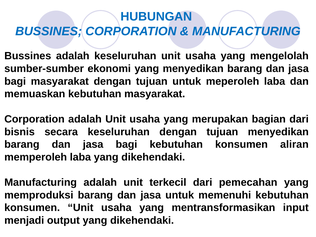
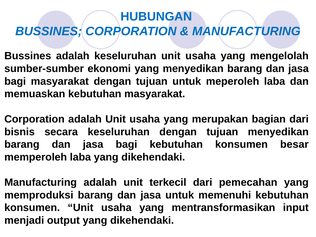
aliran: aliran -> besar (294, 144)
